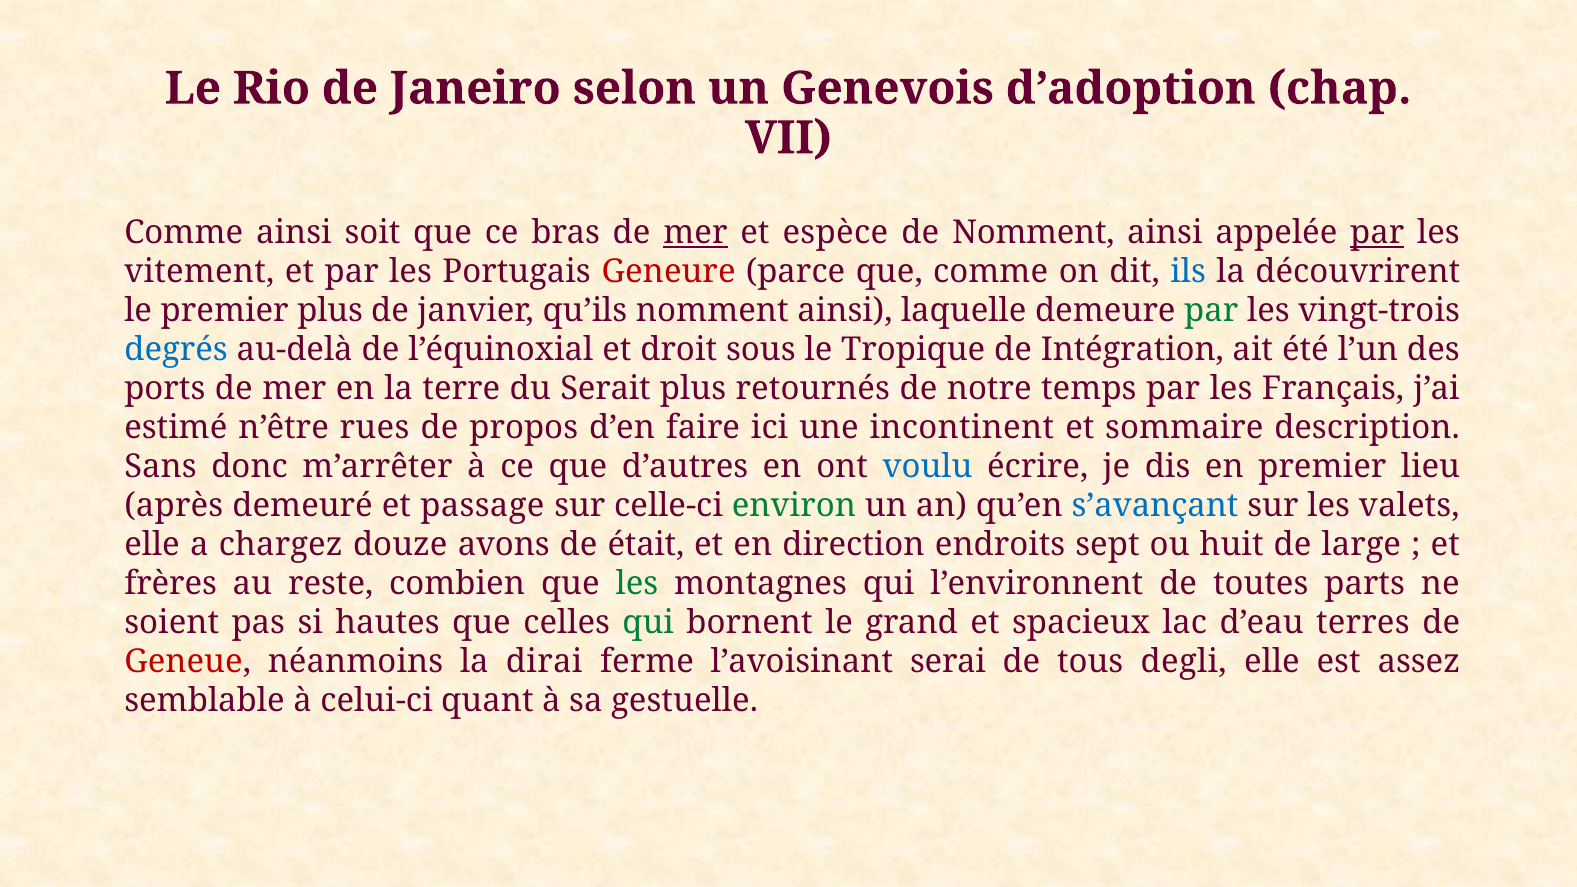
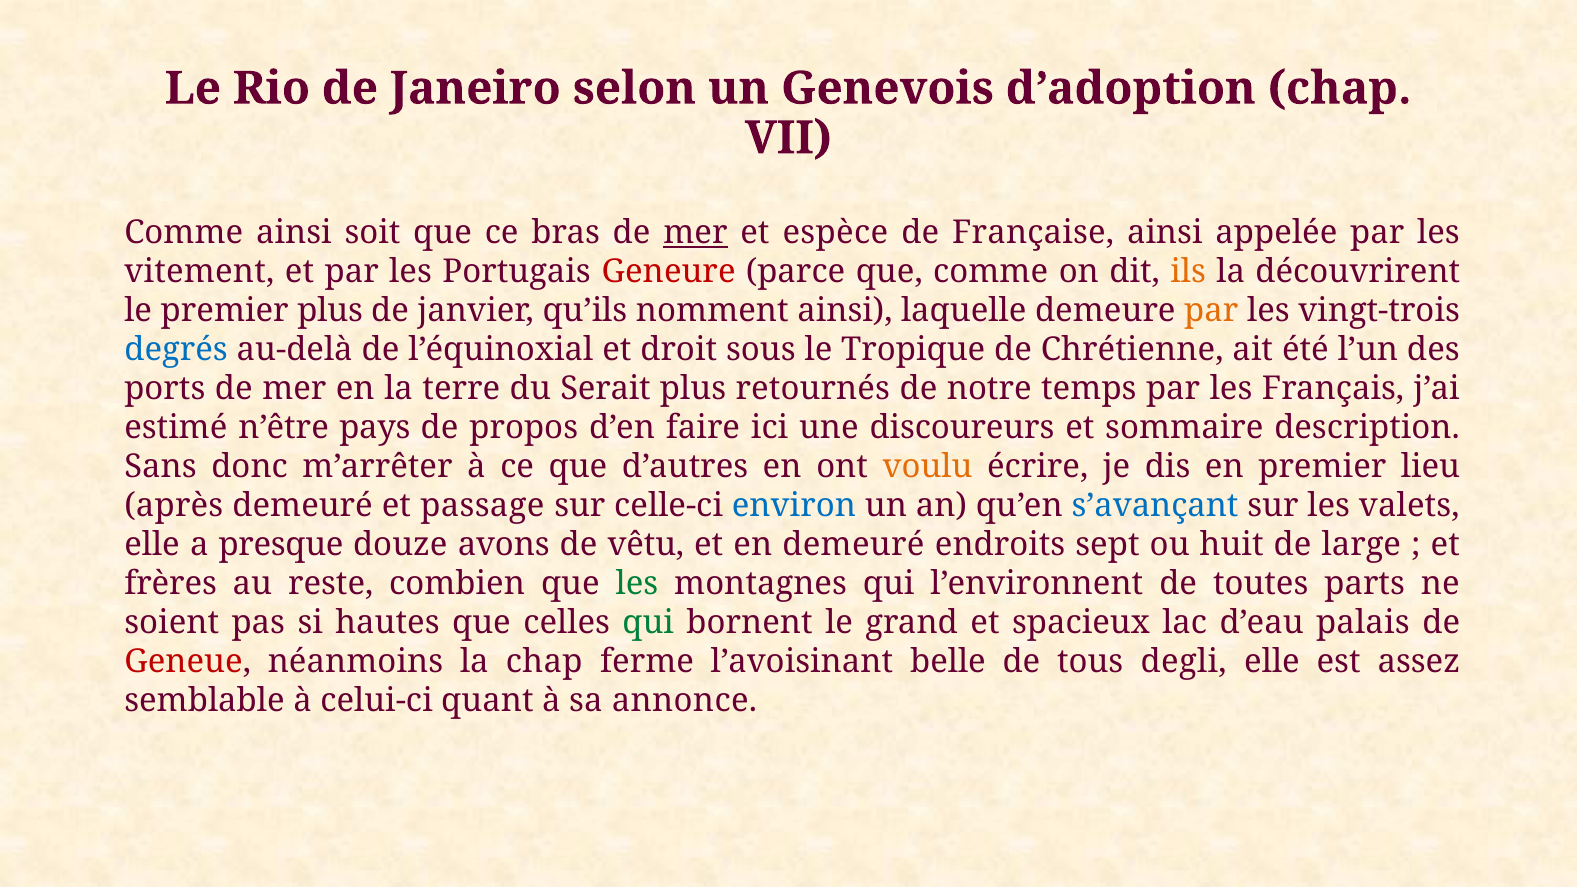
de Nomment: Nomment -> Française (1033, 232)
par underline: present -> none (1377, 232)
ils colour: blue -> orange (1188, 271)
par colour: green -> orange (1211, 310)
Intégration: Intégration -> Chrétienne (1132, 350)
rues: rues -> pays (375, 428)
incontinent: incontinent -> discoureurs (962, 428)
voulu colour: blue -> orange (928, 467)
environ colour: green -> blue (794, 506)
chargez: chargez -> presque (281, 545)
était: était -> vêtu (646, 545)
en direction: direction -> demeuré (853, 545)
terres: terres -> palais (1363, 623)
la dirai: dirai -> chap (544, 662)
serai: serai -> belle (948, 662)
gestuelle: gestuelle -> annonce (684, 701)
